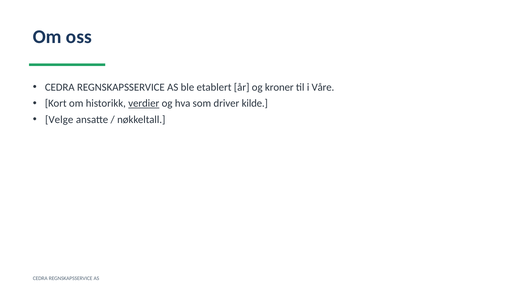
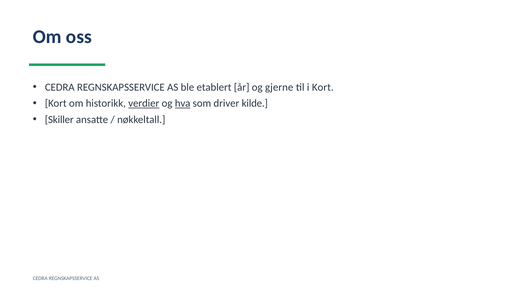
kroner: kroner -> gjerne (279, 87)
i Våre: Våre -> Kort (323, 87)
hva underline: none -> present (183, 104)
Velge: Velge -> Skiller (59, 120)
